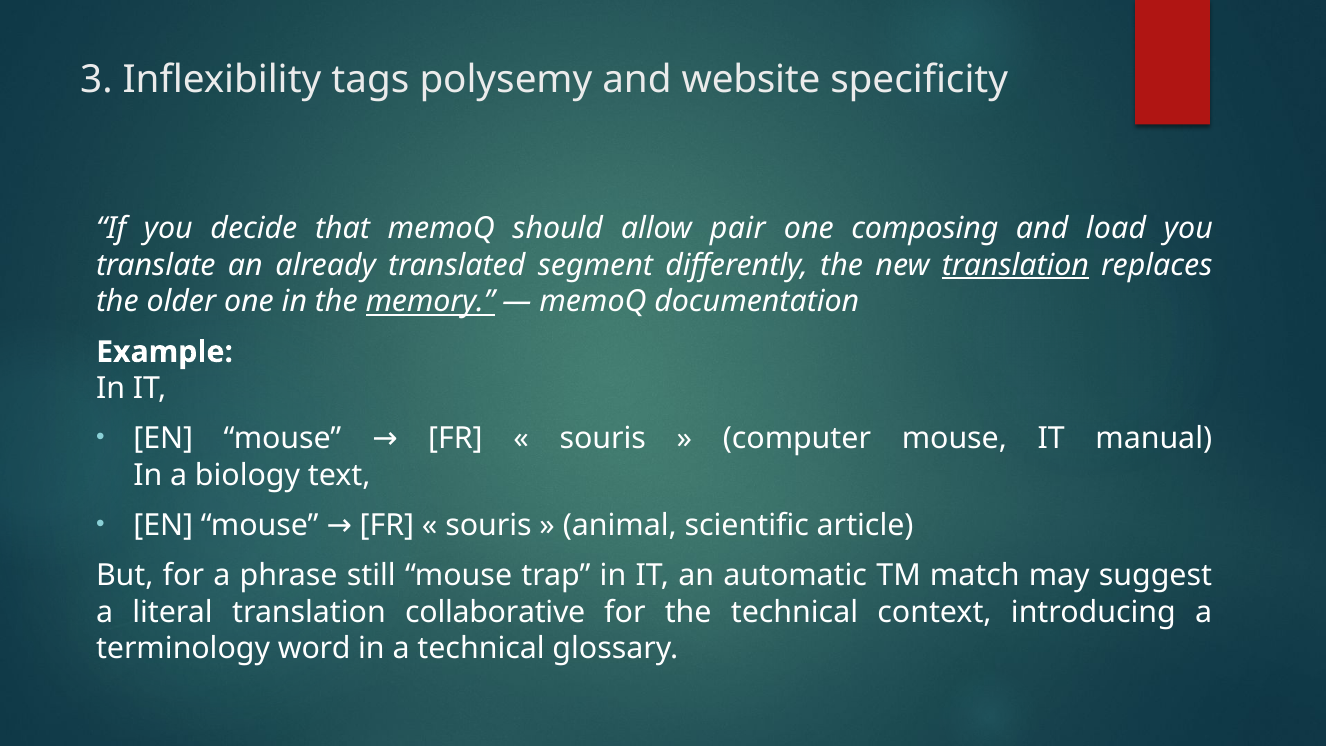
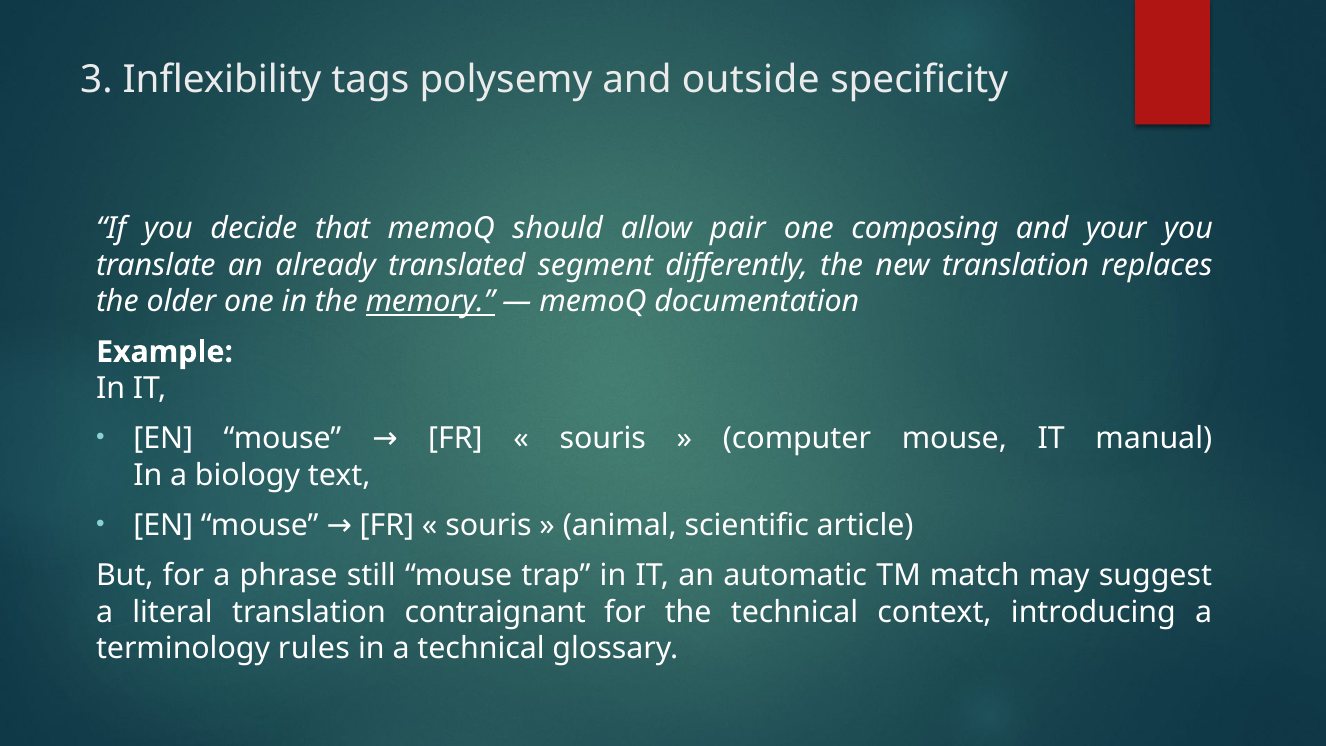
website: website -> outside (751, 80)
load: load -> your (1116, 229)
translation underline: present -> none (1015, 265)
collaborative: collaborative -> contraignant (495, 612)
word: word -> rules (314, 648)
